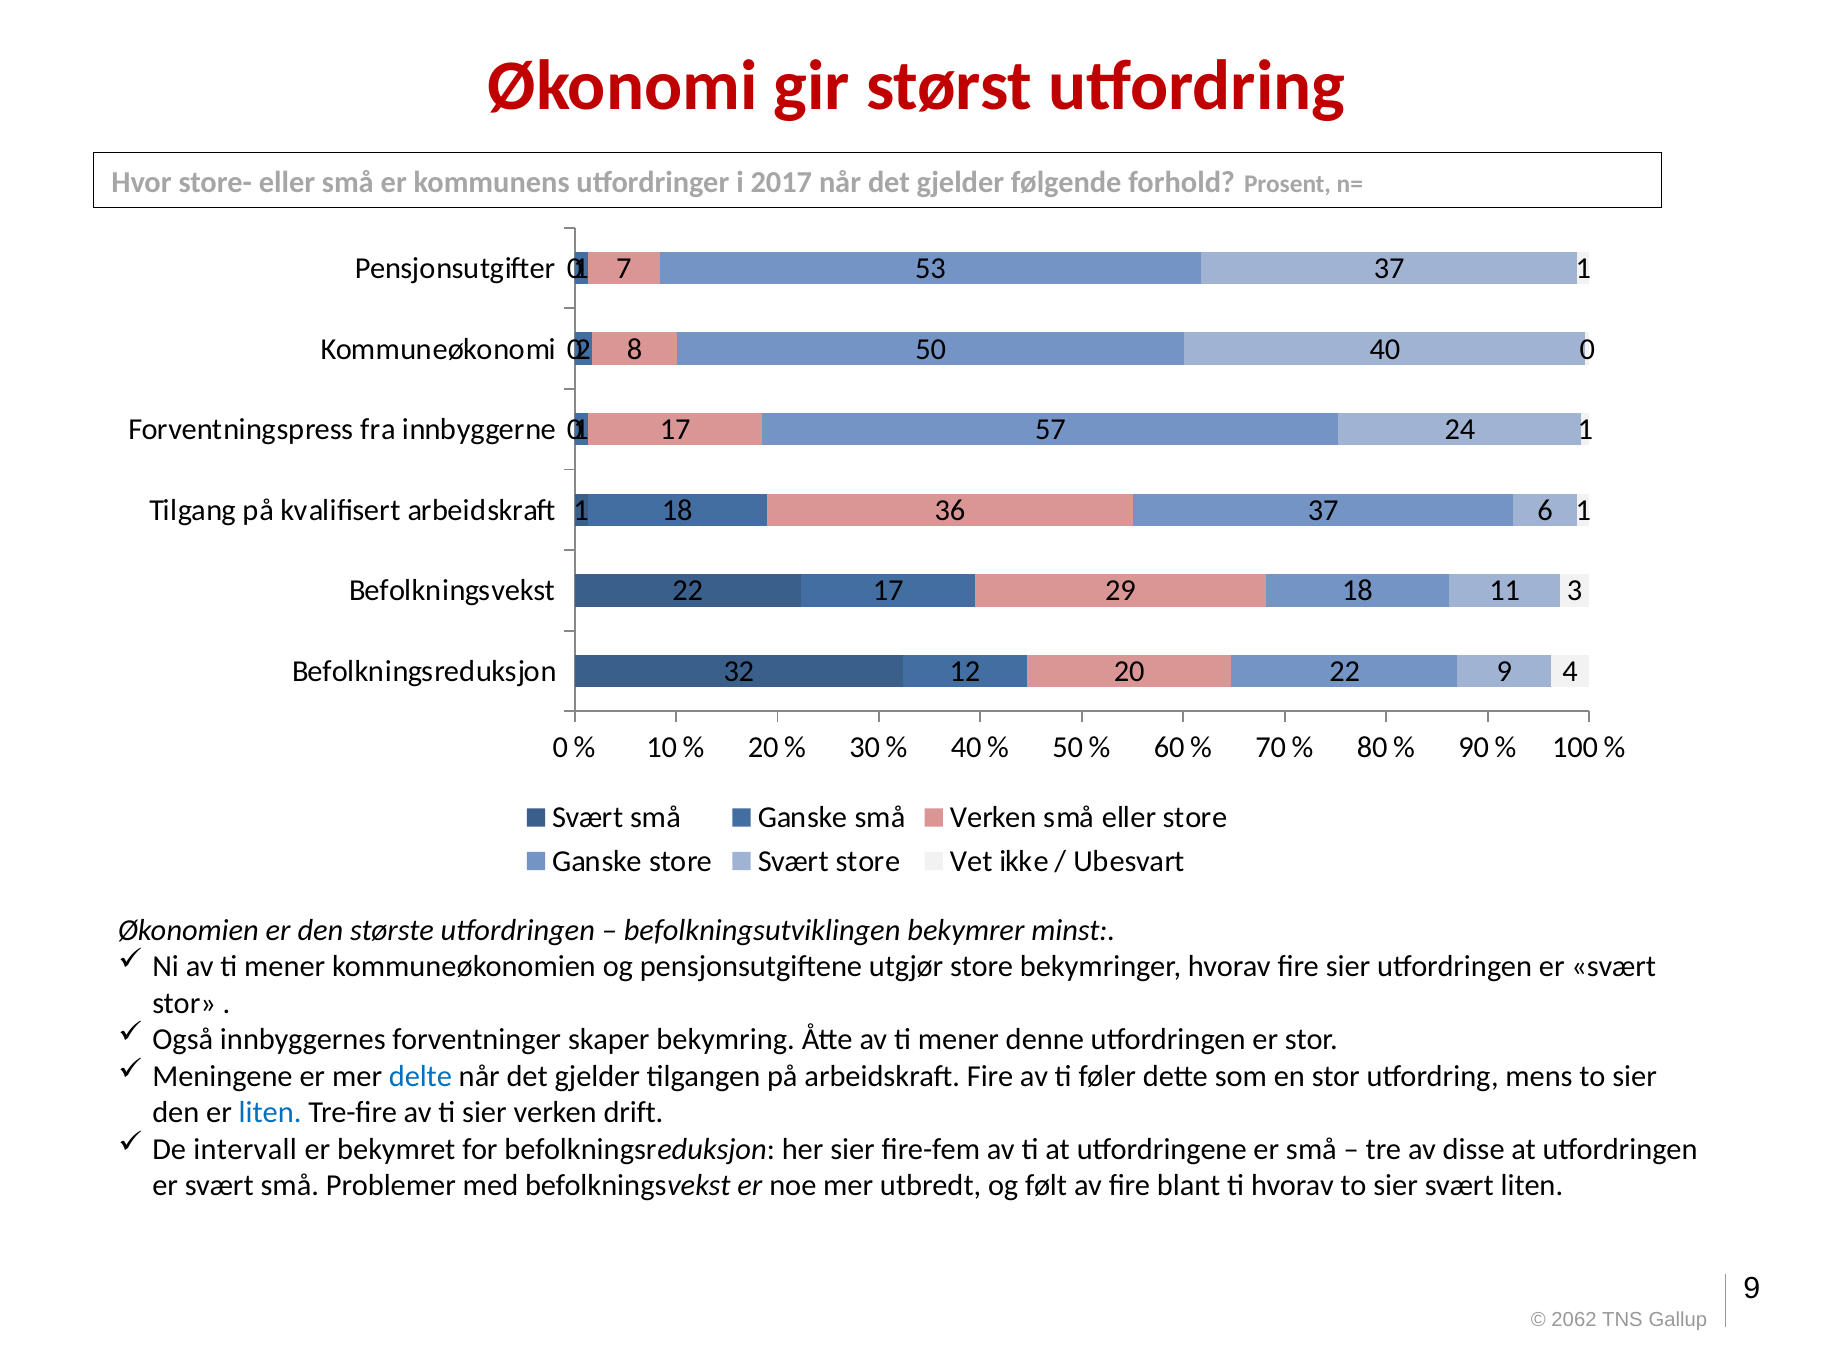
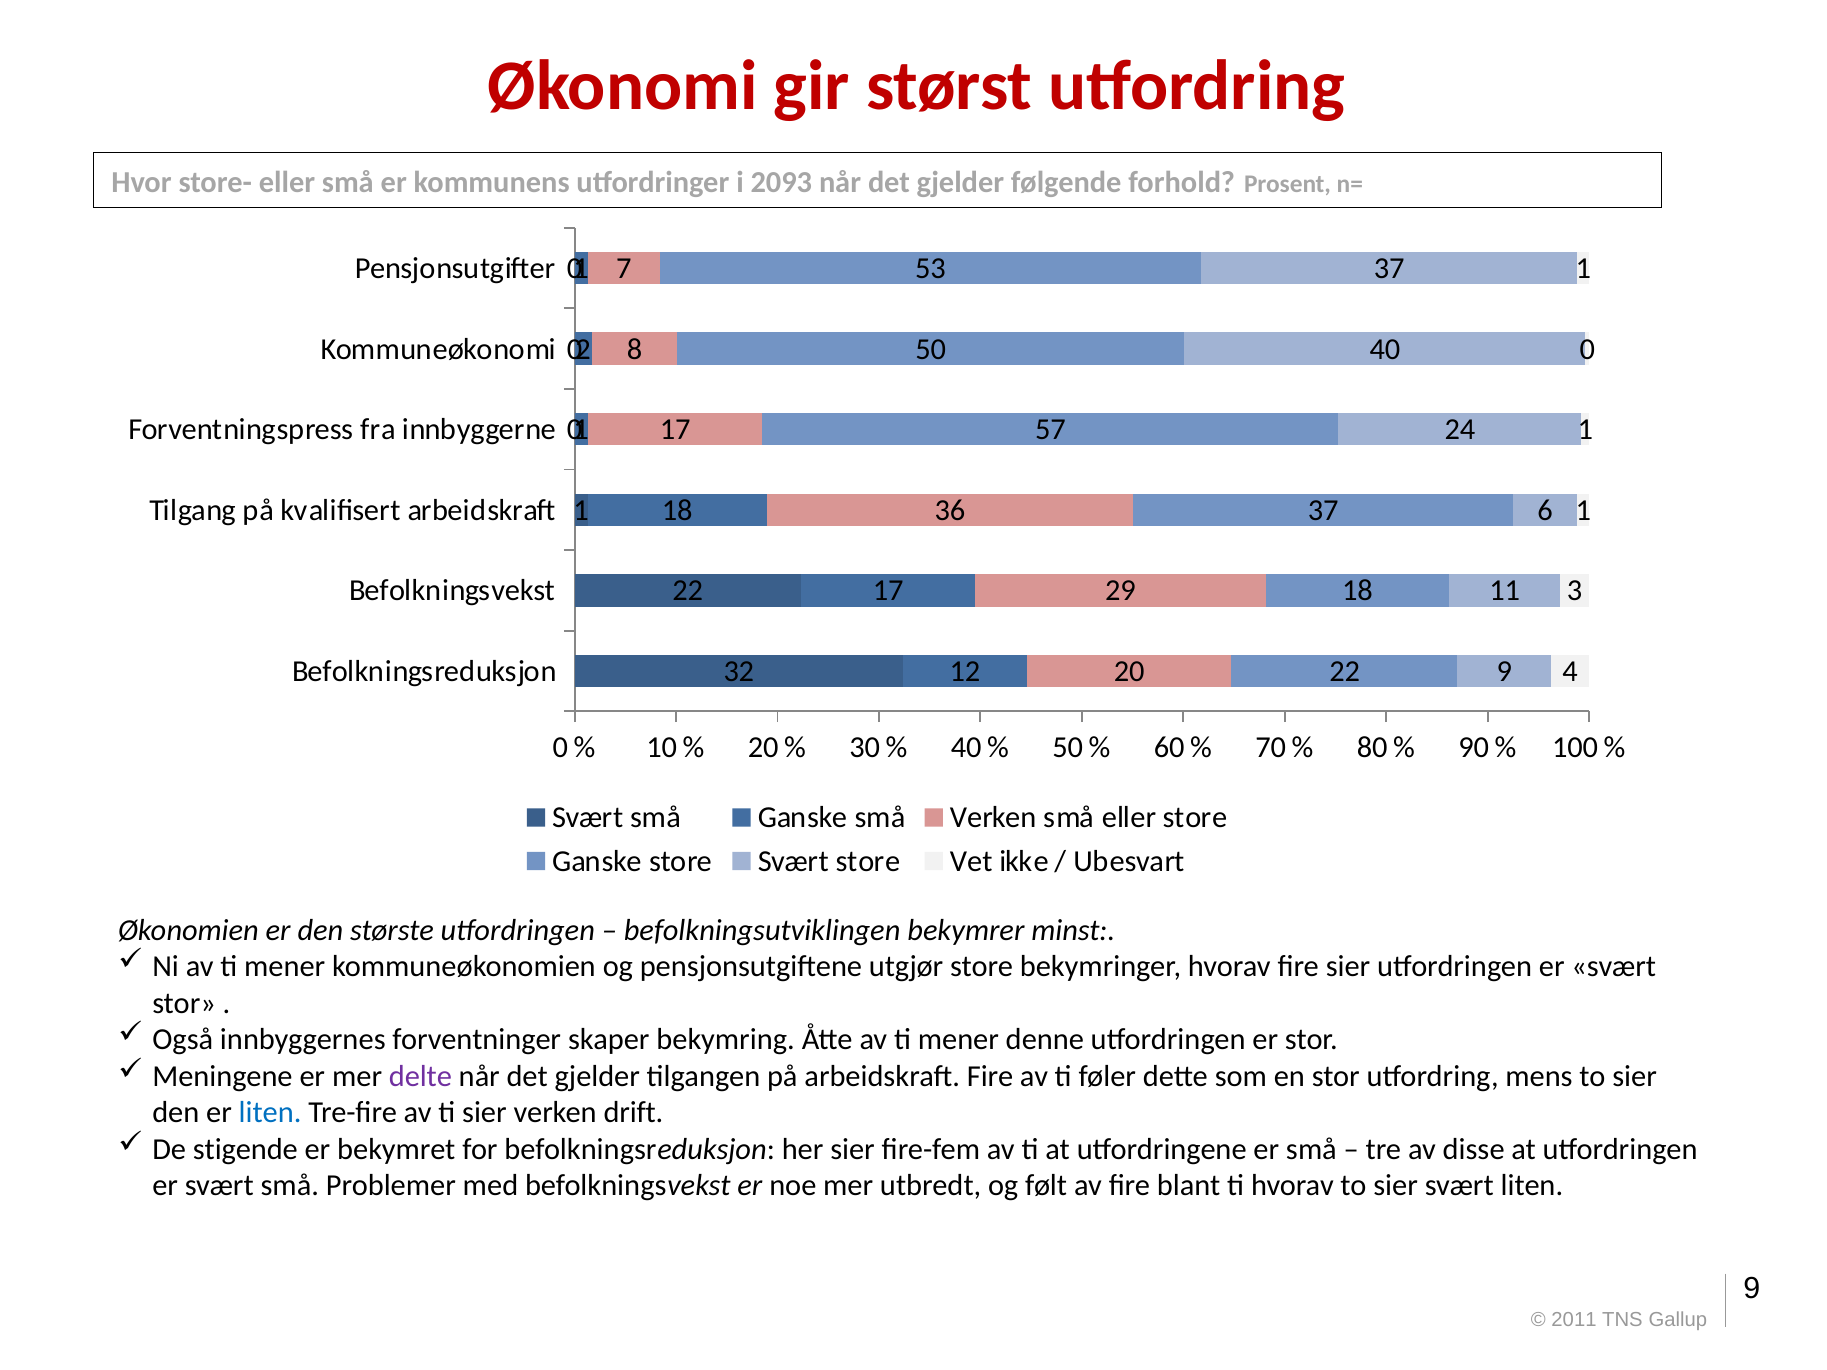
2017: 2017 -> 2093 (781, 182)
delte colour: blue -> purple (420, 1076)
intervall: intervall -> stigende (245, 1149)
2062: 2062 -> 2011 (1574, 1320)
